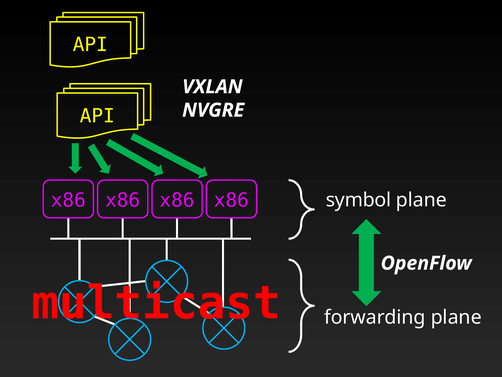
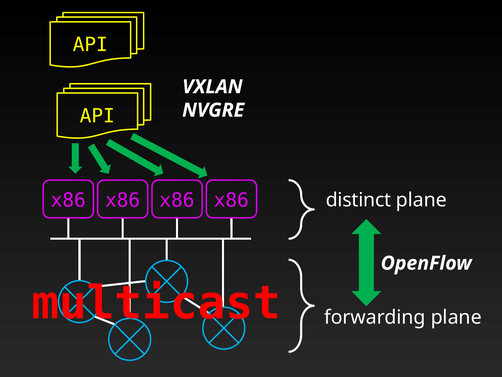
symbol: symbol -> distinct (359, 200)
